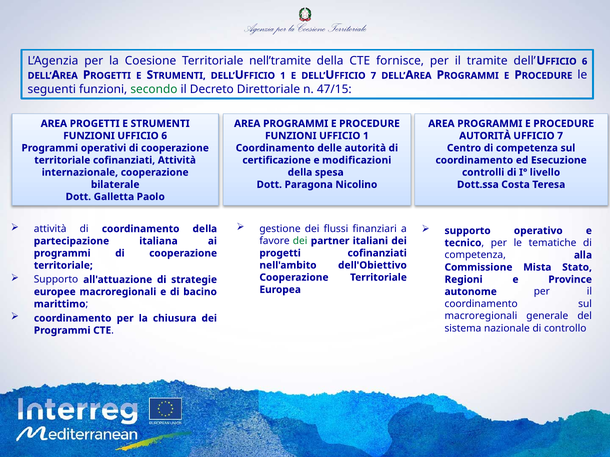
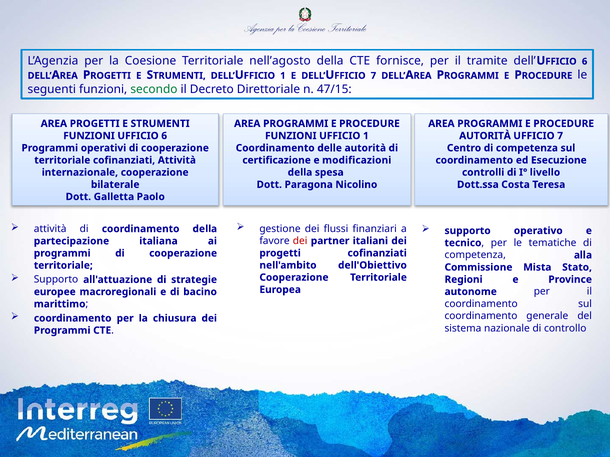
nell’tramite: nell’tramite -> nell’agosto (280, 61)
dei colour: green -> red (300, 241)
macroregionali: macroregionali -> coordinamento (481, 316)
